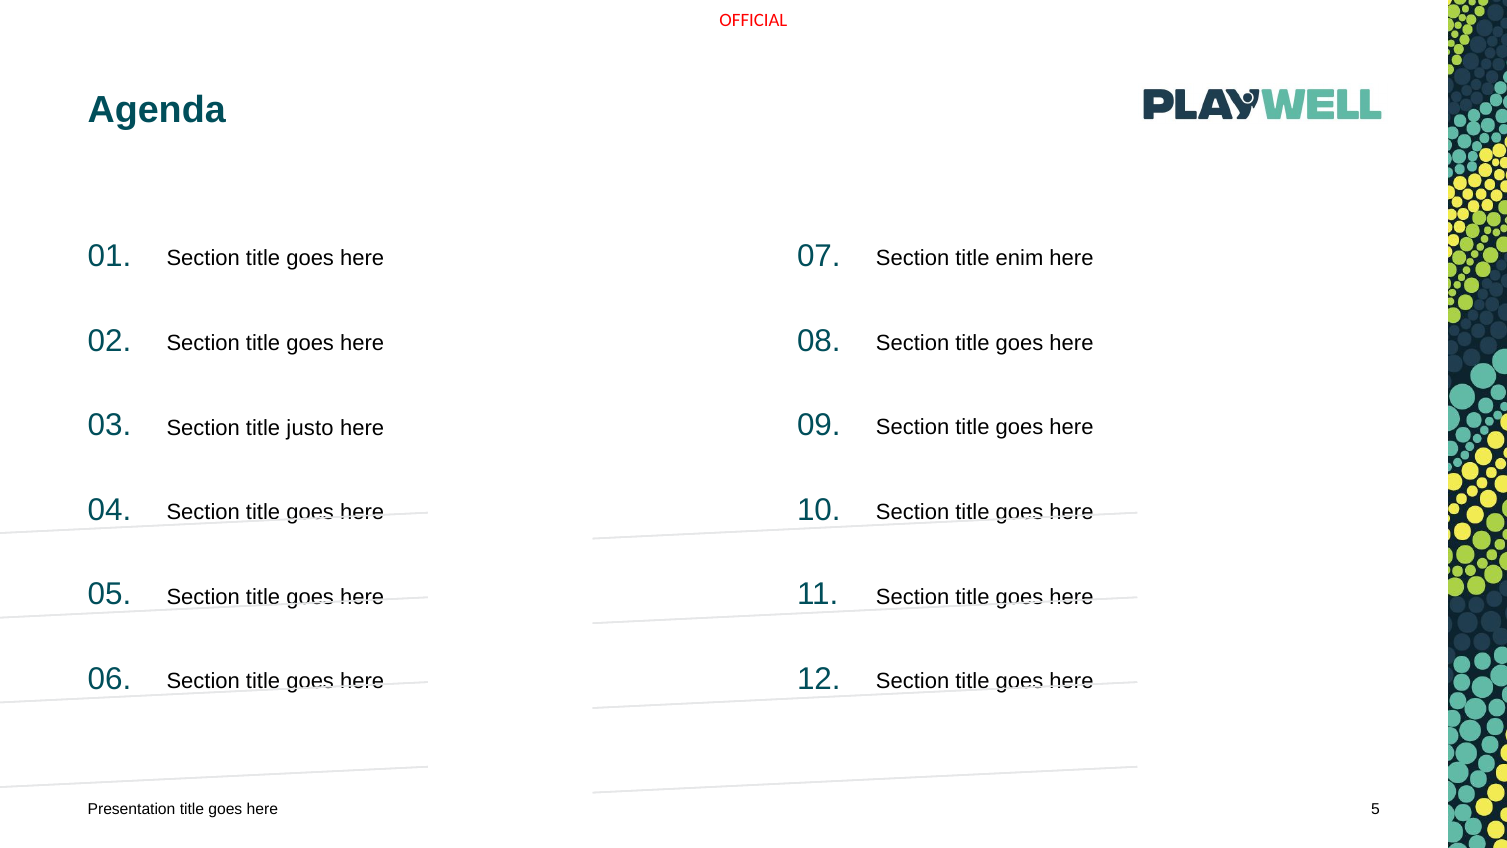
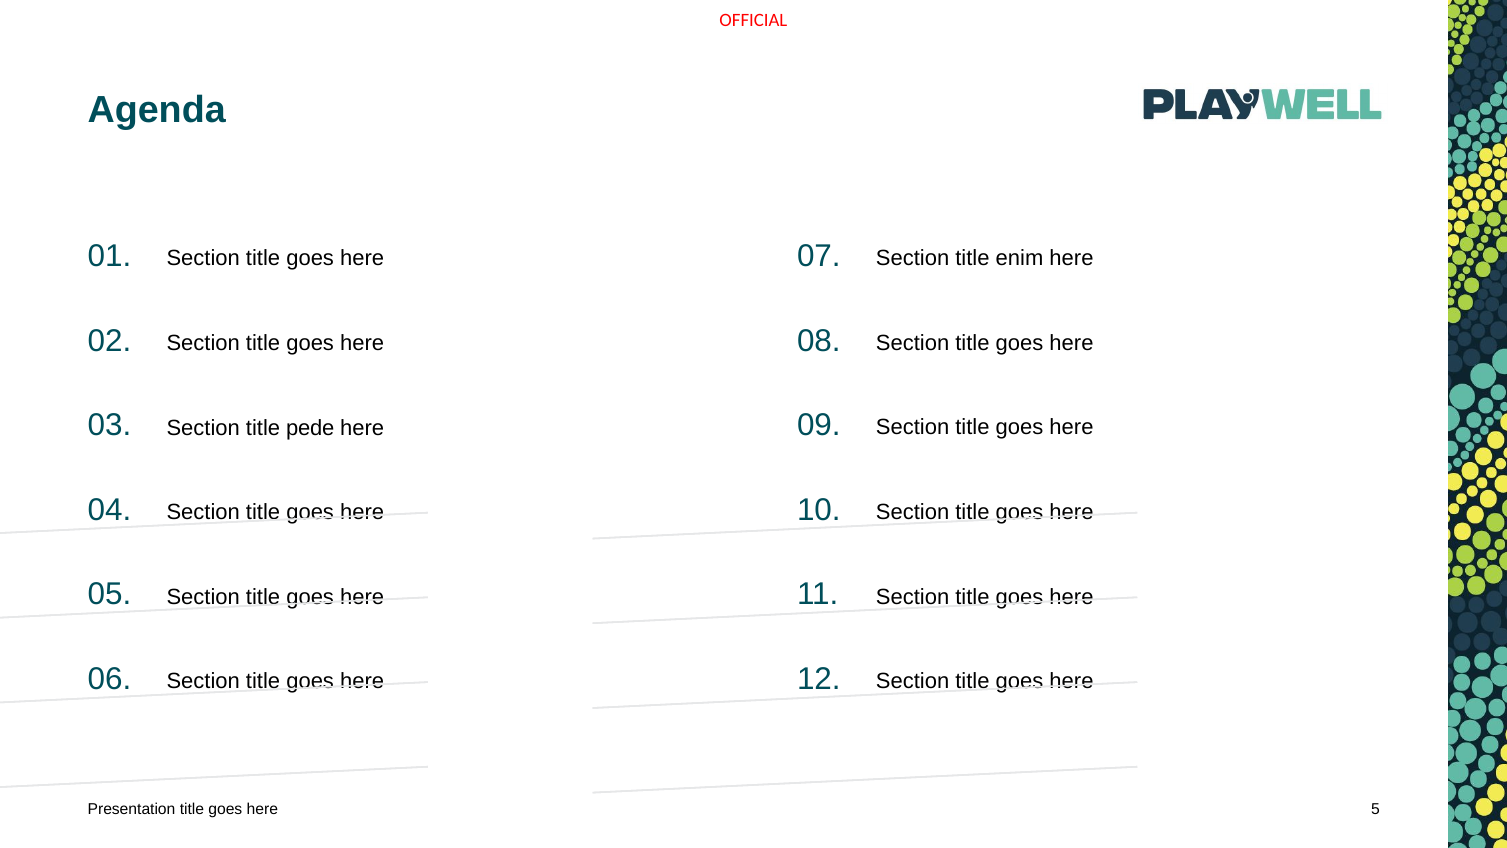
justo: justo -> pede (310, 428)
